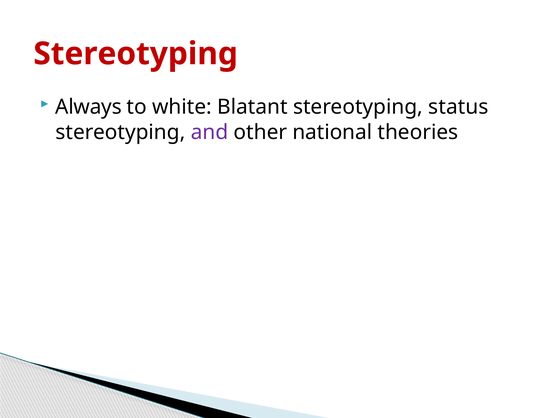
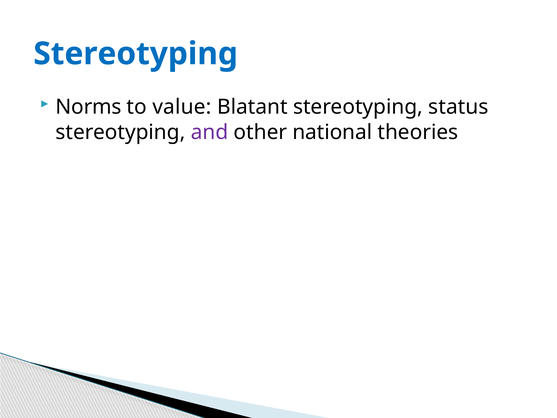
Stereotyping colour: red -> blue (136, 54)
Always: Always -> Norms (89, 107)
white: white -> value (182, 107)
